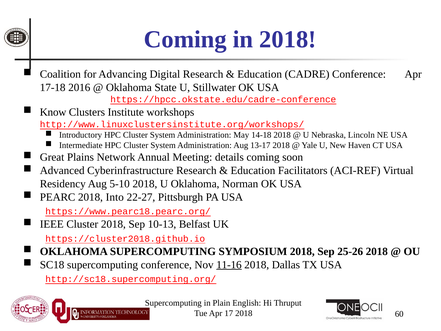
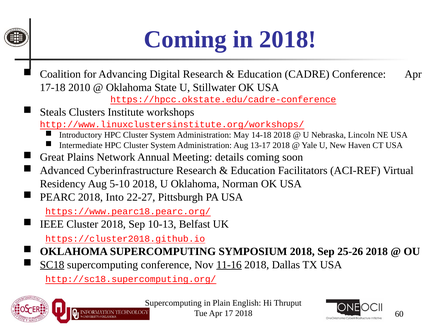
2016: 2016 -> 2010 (79, 87)
Know: Know -> Steals (53, 112)
SC18 underline: none -> present (52, 265)
